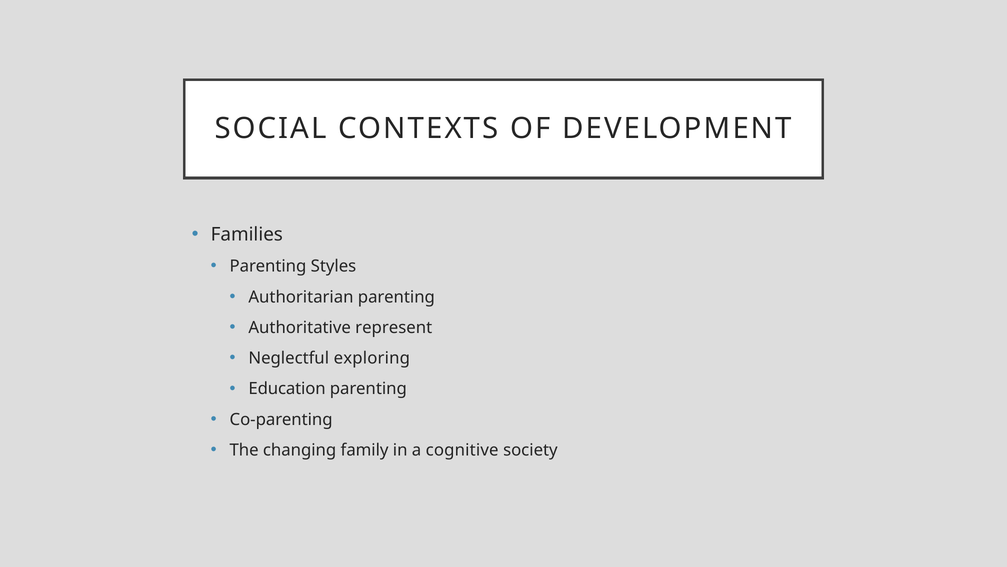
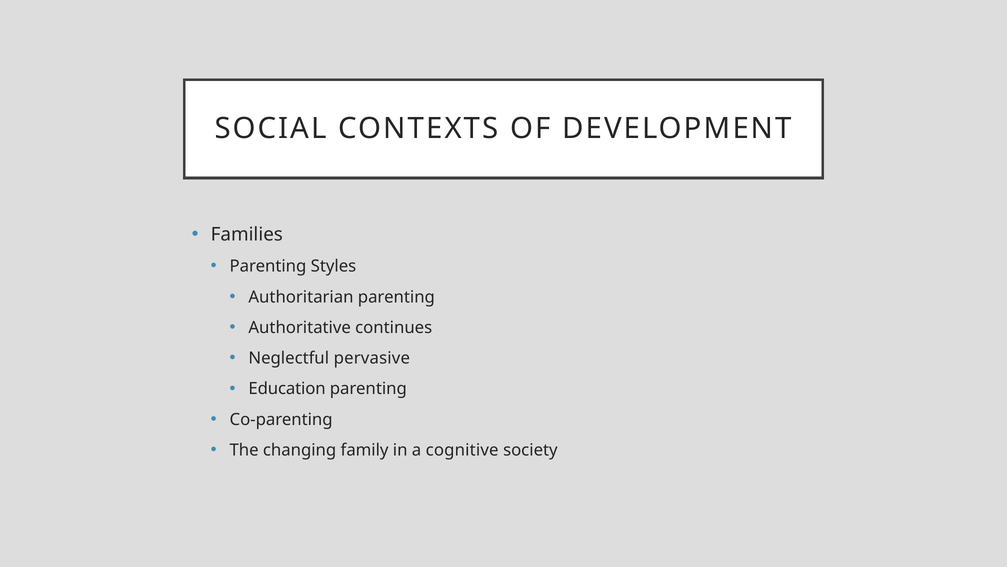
represent: represent -> continues (394, 327)
exploring: exploring -> pervasive (372, 358)
